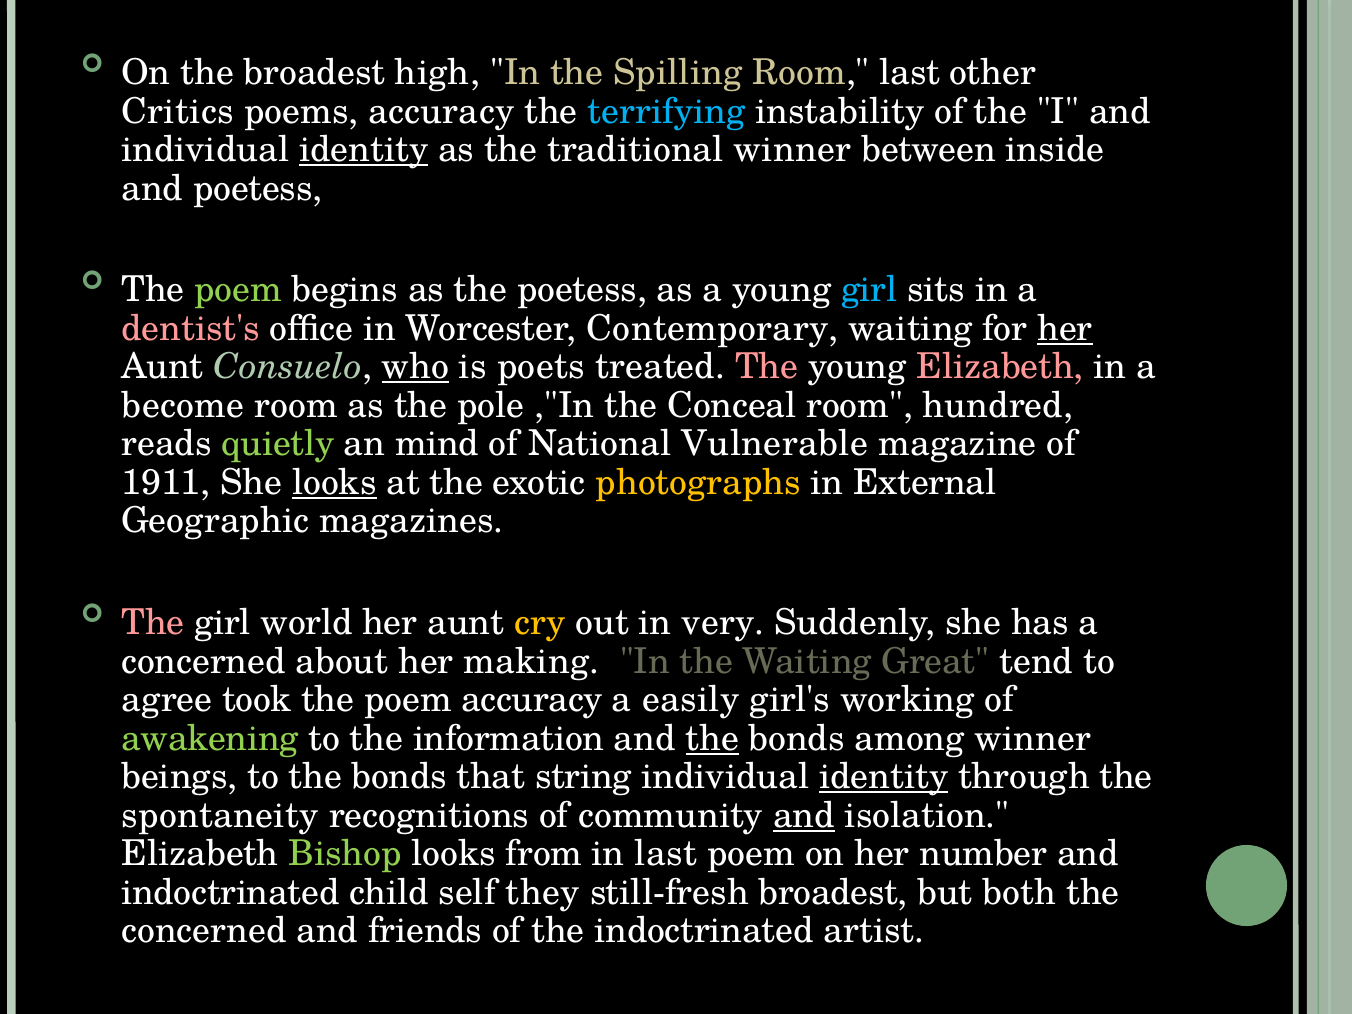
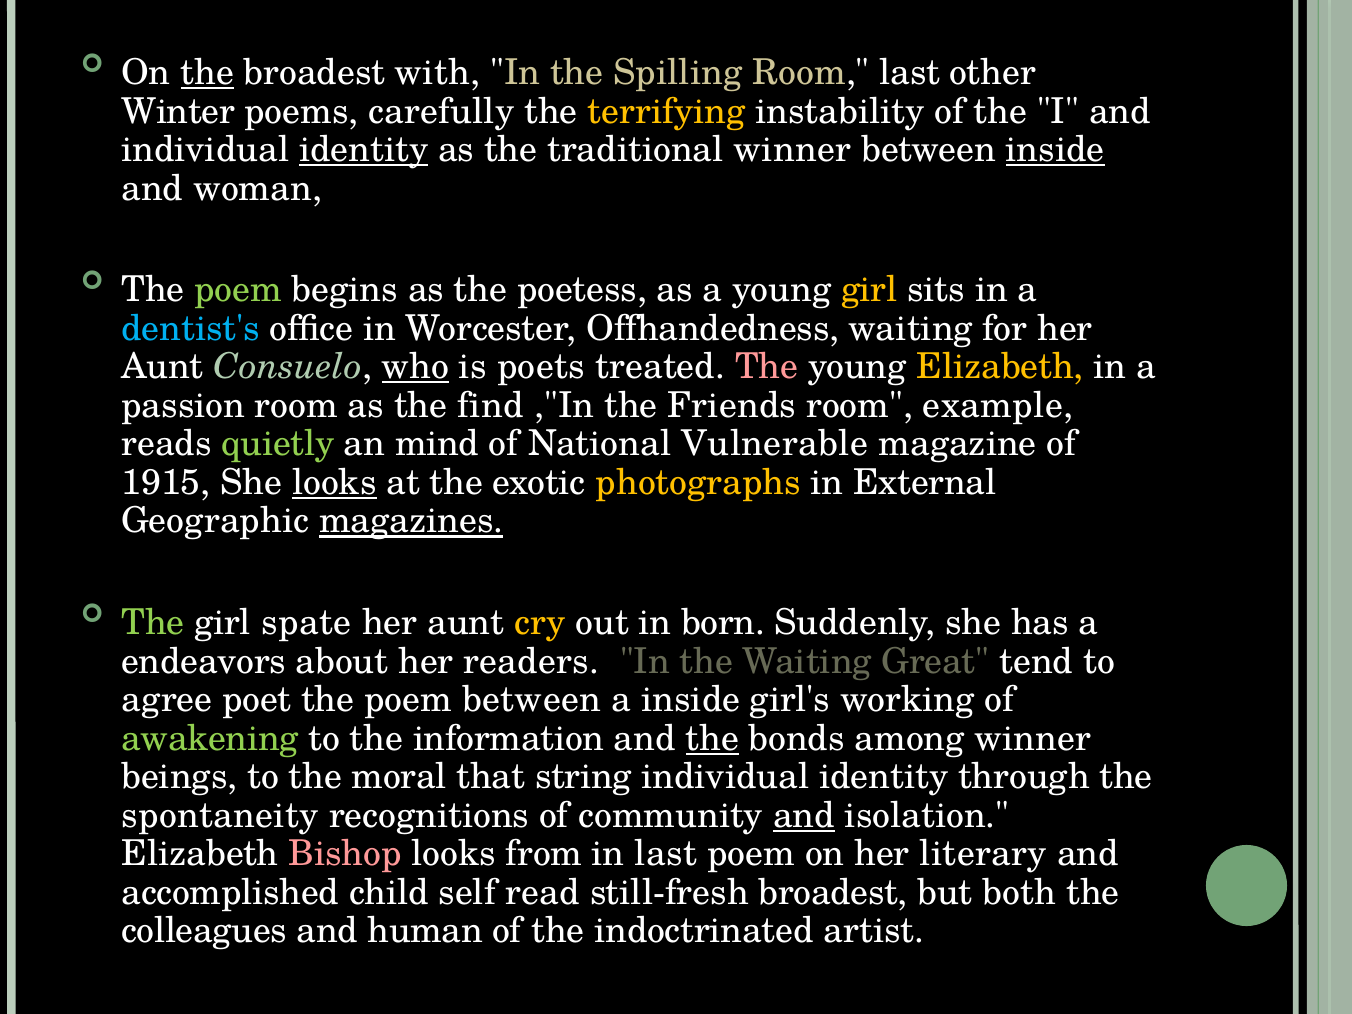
the underline: none -> present (207, 73)
high: high -> with (438, 73)
Critics: Critics -> Winter (178, 111)
poems accuracy: accuracy -> carefully (441, 111)
terrifying colour: light blue -> yellow (667, 111)
inside underline: none -> present (1055, 150)
and poetess: poetess -> woman (258, 188)
girl colour: light blue -> yellow (869, 290)
dentist's colour: pink -> light blue (191, 329)
Contemporary: Contemporary -> Offhandedness (713, 329)
her underline: present -> none (1065, 329)
Elizabeth colour: pink -> yellow (1000, 367)
become: become -> passion (183, 406)
pole: pole -> find (491, 406)
Conceal: Conceal -> Friends (732, 406)
hundred: hundred -> example (998, 406)
1911: 1911 -> 1915 (166, 483)
magazines underline: none -> present (411, 521)
The colour: pink -> light green (153, 623)
world: world -> spate (306, 623)
very: very -> born (723, 623)
concerned: concerned -> endeavors (204, 661)
making: making -> readers (532, 661)
took: took -> poet (257, 700)
poem accuracy: accuracy -> between (532, 700)
a easily: easily -> inside (691, 700)
to the bonds: bonds -> moral (400, 777)
identity underline: present -> none (884, 777)
Bishop colour: light green -> pink (345, 854)
number: number -> literary (983, 854)
indoctrinated: indoctrinated -> accomplished (230, 893)
they: they -> read (543, 893)
concerned: concerned -> colleagues (204, 931)
friends: friends -> human (425, 931)
